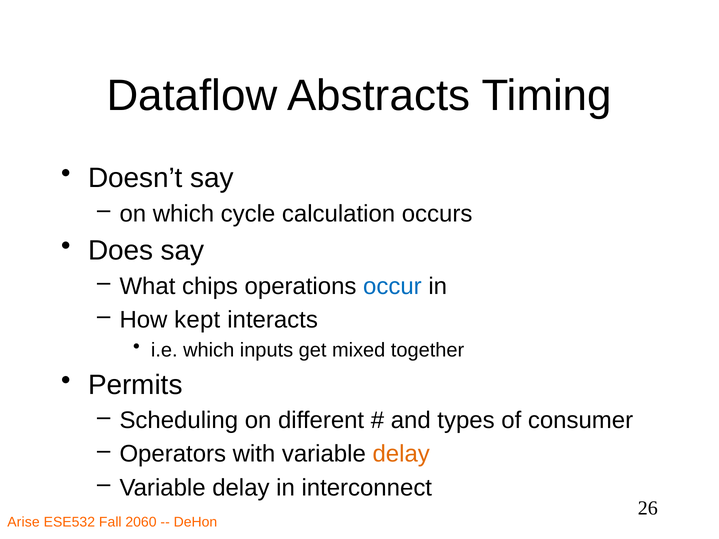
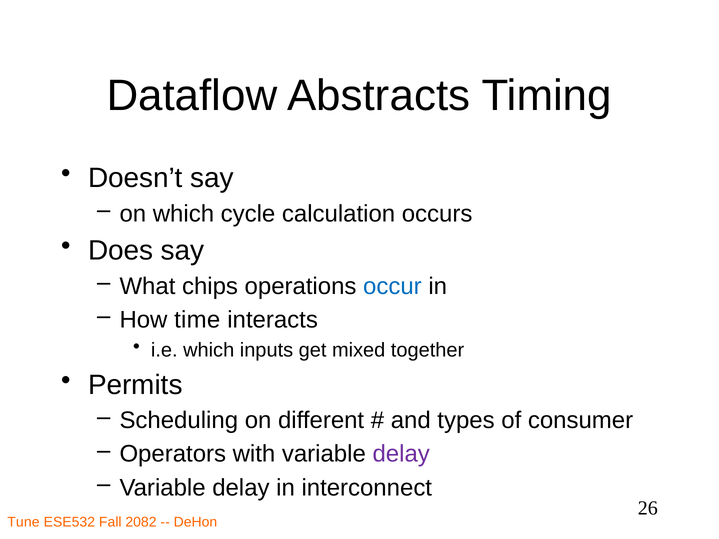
kept: kept -> time (197, 320)
delay colour: orange -> purple (401, 454)
Arise: Arise -> Tune (23, 522)
2060: 2060 -> 2082 (141, 522)
